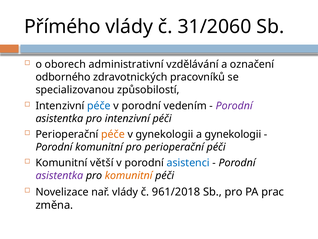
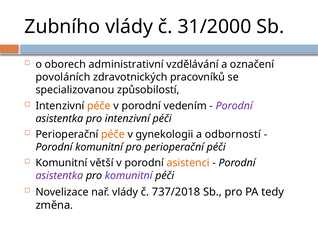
Přímého: Přímého -> Zubního (62, 27)
31/2060: 31/2060 -> 31/2000 (214, 27)
odborného: odborného -> povoláních (63, 77)
péče colour: blue -> orange (99, 106)
a gynekologii: gynekologii -> odborností (233, 134)
asistenci colour: blue -> orange (188, 163)
komunitní colour: orange -> purple (129, 175)
961/2018: 961/2018 -> 737/2018 (176, 191)
prac: prac -> tedy (273, 191)
